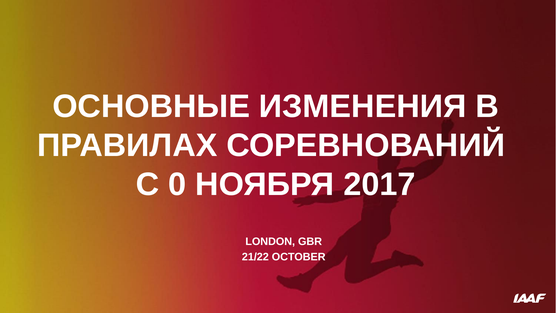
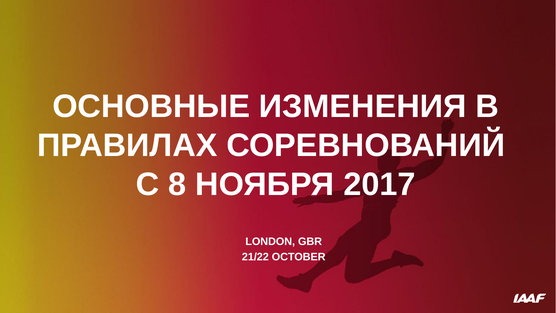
0: 0 -> 8 (177, 184)
